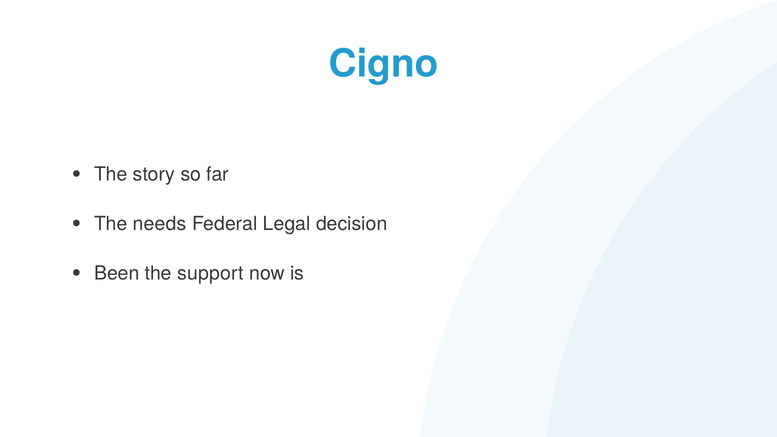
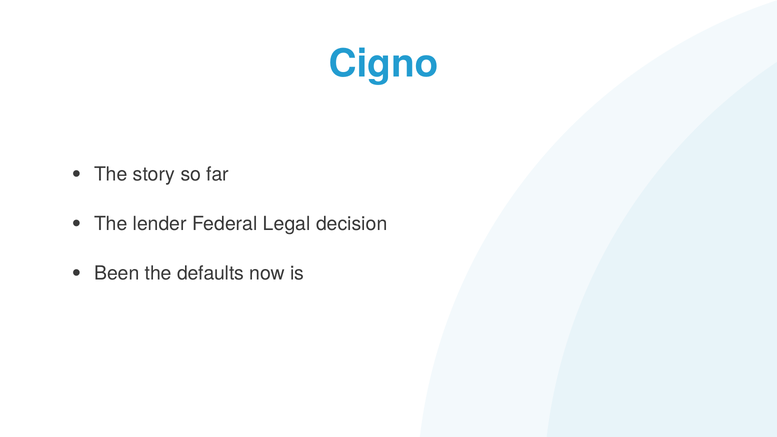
needs: needs -> lender (160, 224)
support: support -> defaults (211, 274)
